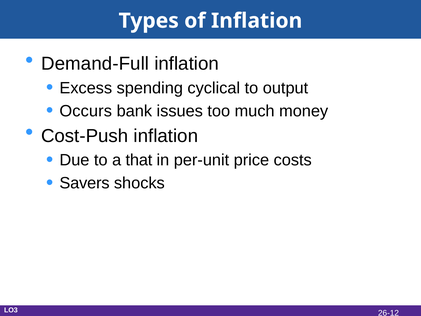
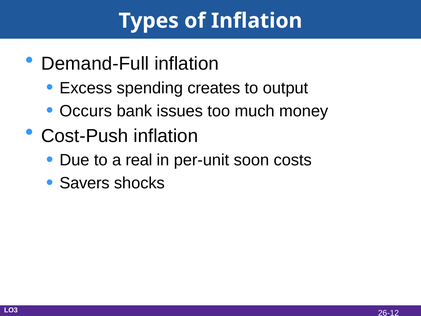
cyclical: cyclical -> creates (214, 88)
that: that -> real (139, 160)
price: price -> soon (251, 160)
